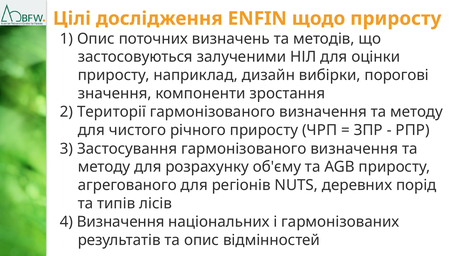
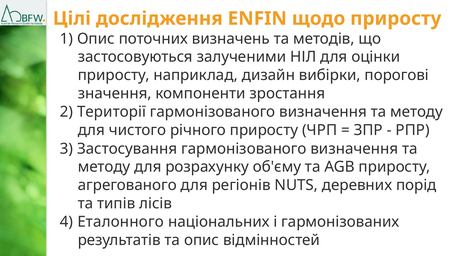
4 Визначення: Визначення -> Еталонного (121, 222)
